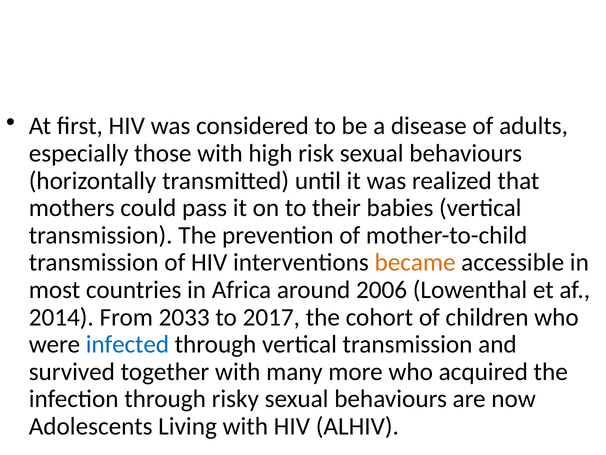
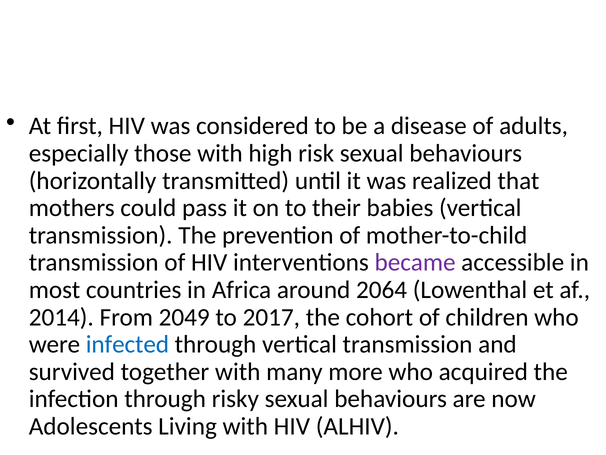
became colour: orange -> purple (415, 262)
2006: 2006 -> 2064 (382, 290)
2033: 2033 -> 2049 (184, 317)
